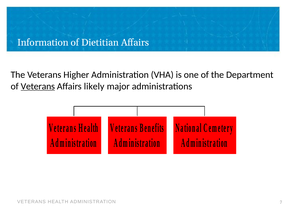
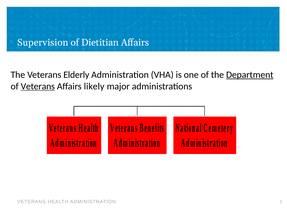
Information: Information -> Supervision (43, 43)
Higher: Higher -> Elderly (76, 75)
Department underline: none -> present (250, 75)
